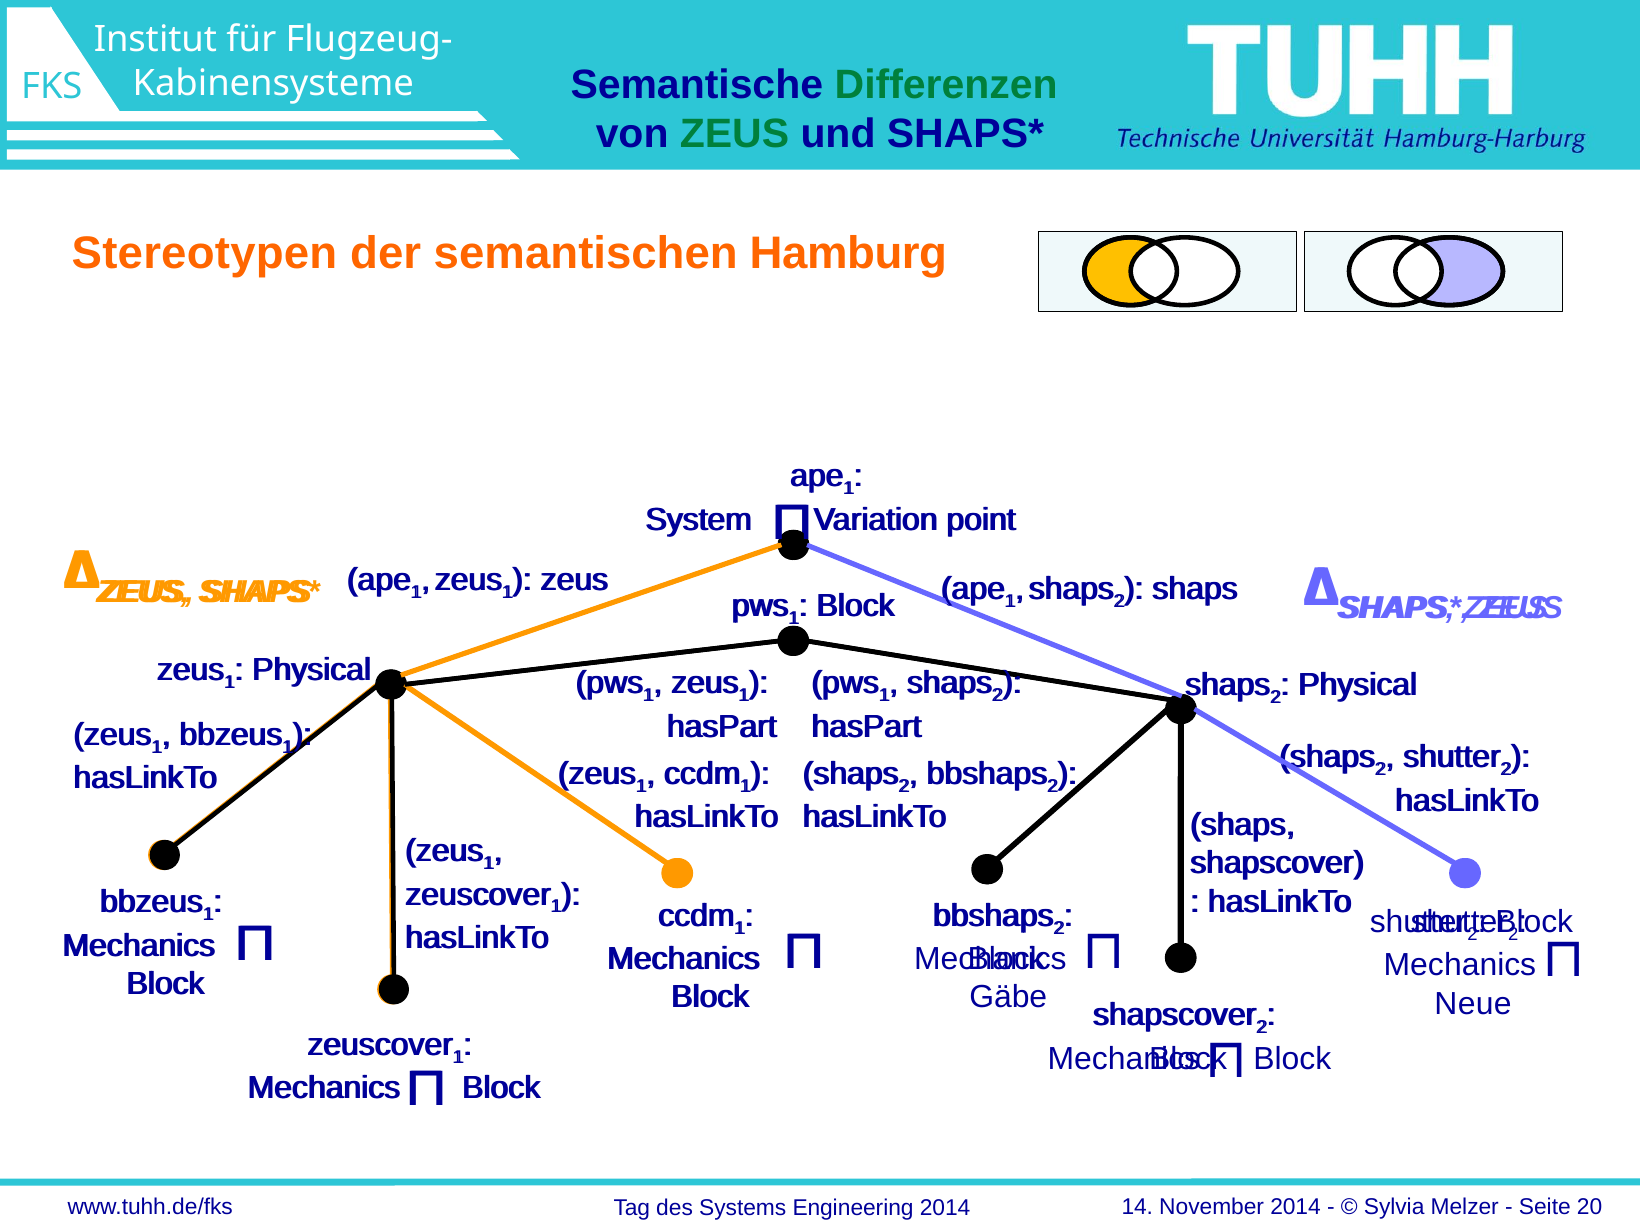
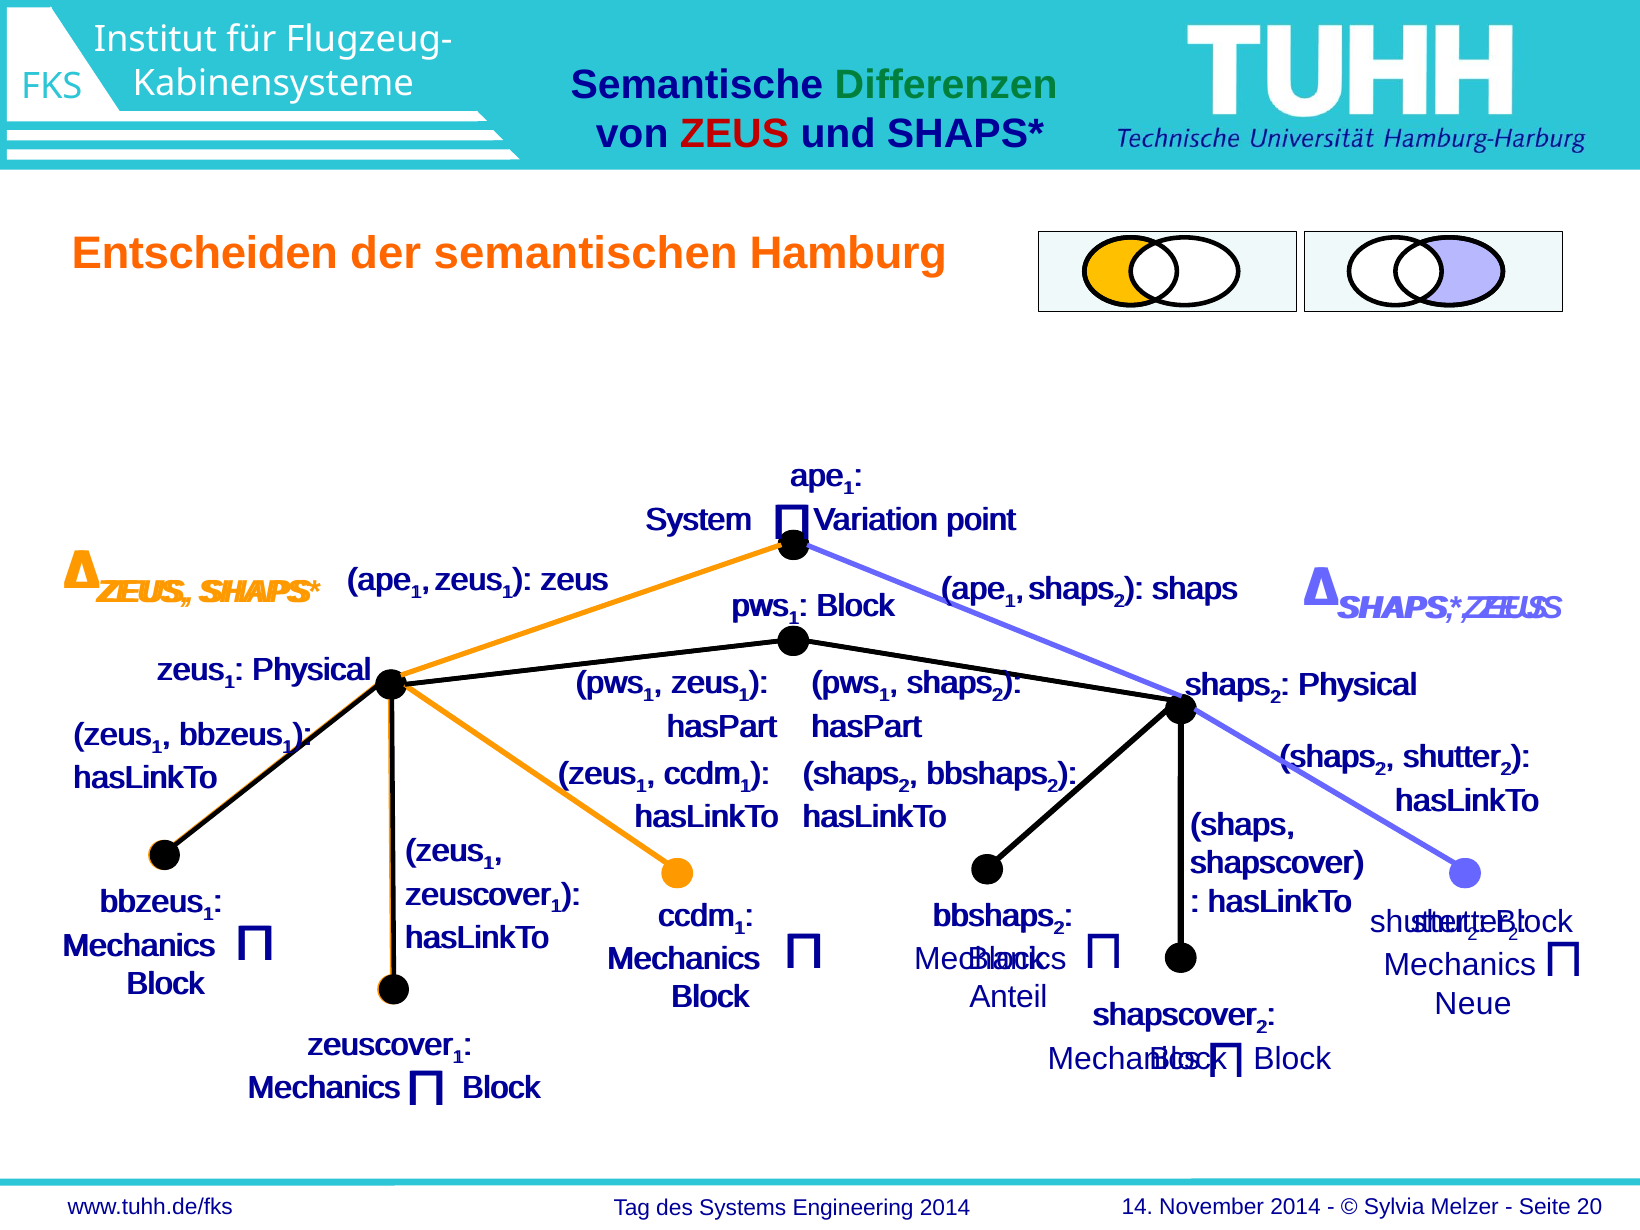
ZEUS colour: green -> red (734, 134)
Stereotypen: Stereotypen -> Entscheiden (205, 253)
Gäbe: Gäbe -> Anteil (1008, 997)
